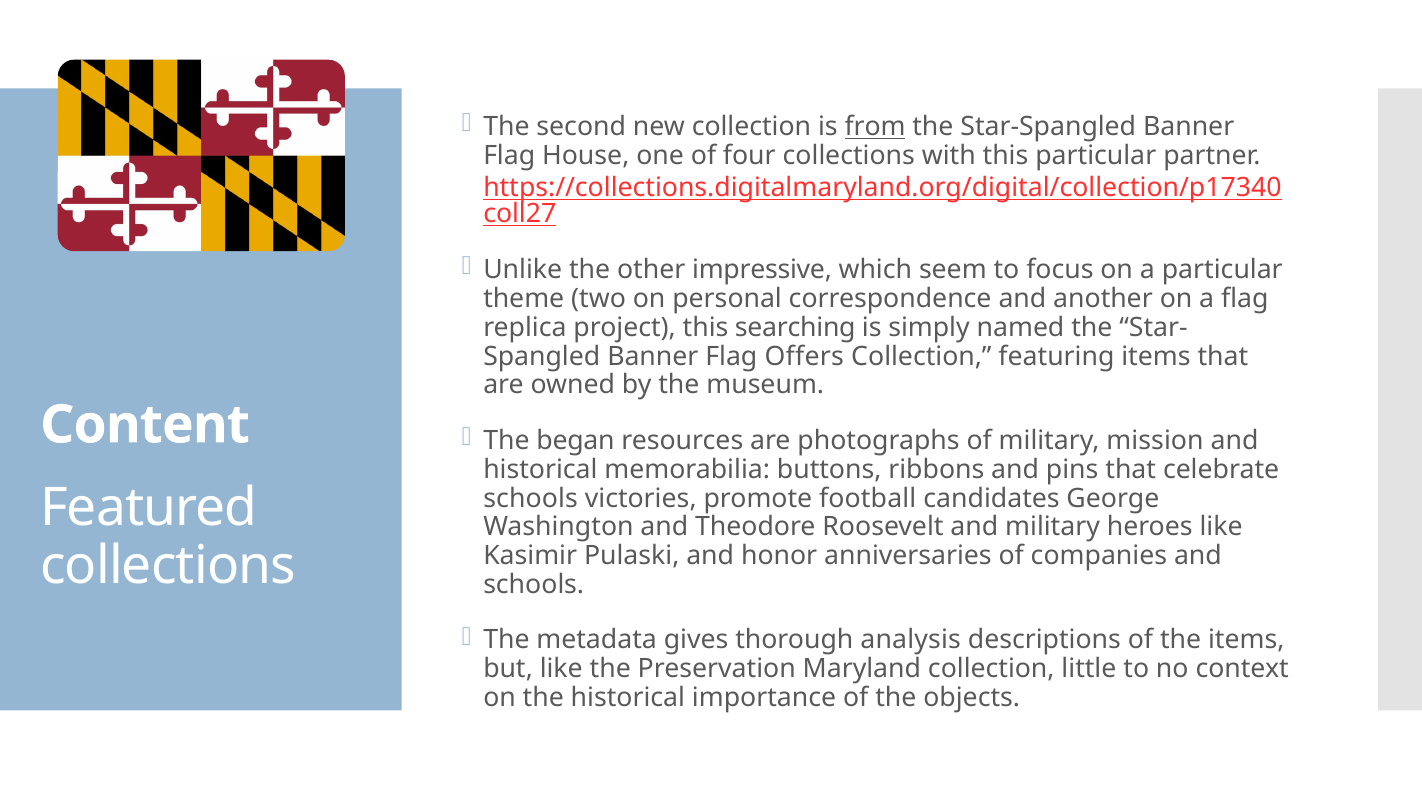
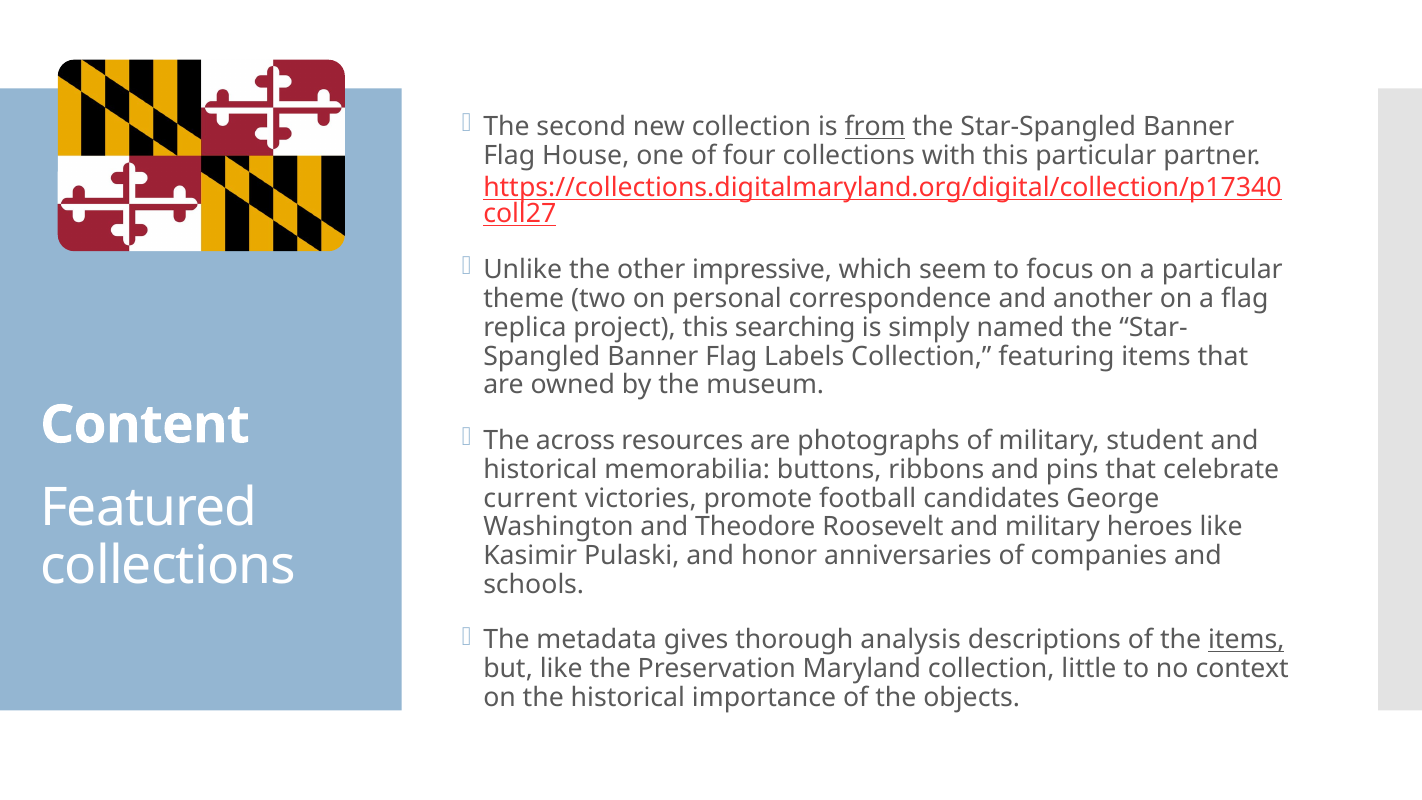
Offers: Offers -> Labels (804, 356)
began: began -> across (576, 441)
mission: mission -> student (1155, 441)
schools: schools -> current (530, 498)
items underline: none -> present (1246, 640)
